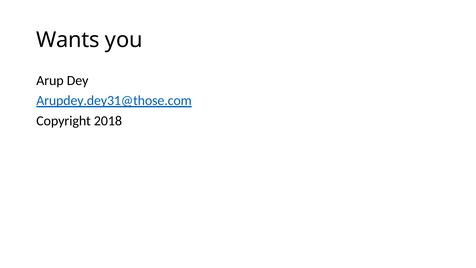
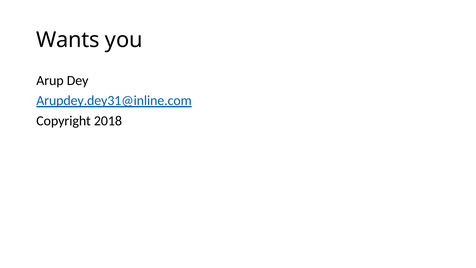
Arupdey.dey31@those.com: Arupdey.dey31@those.com -> Arupdey.dey31@inline.com (114, 101)
